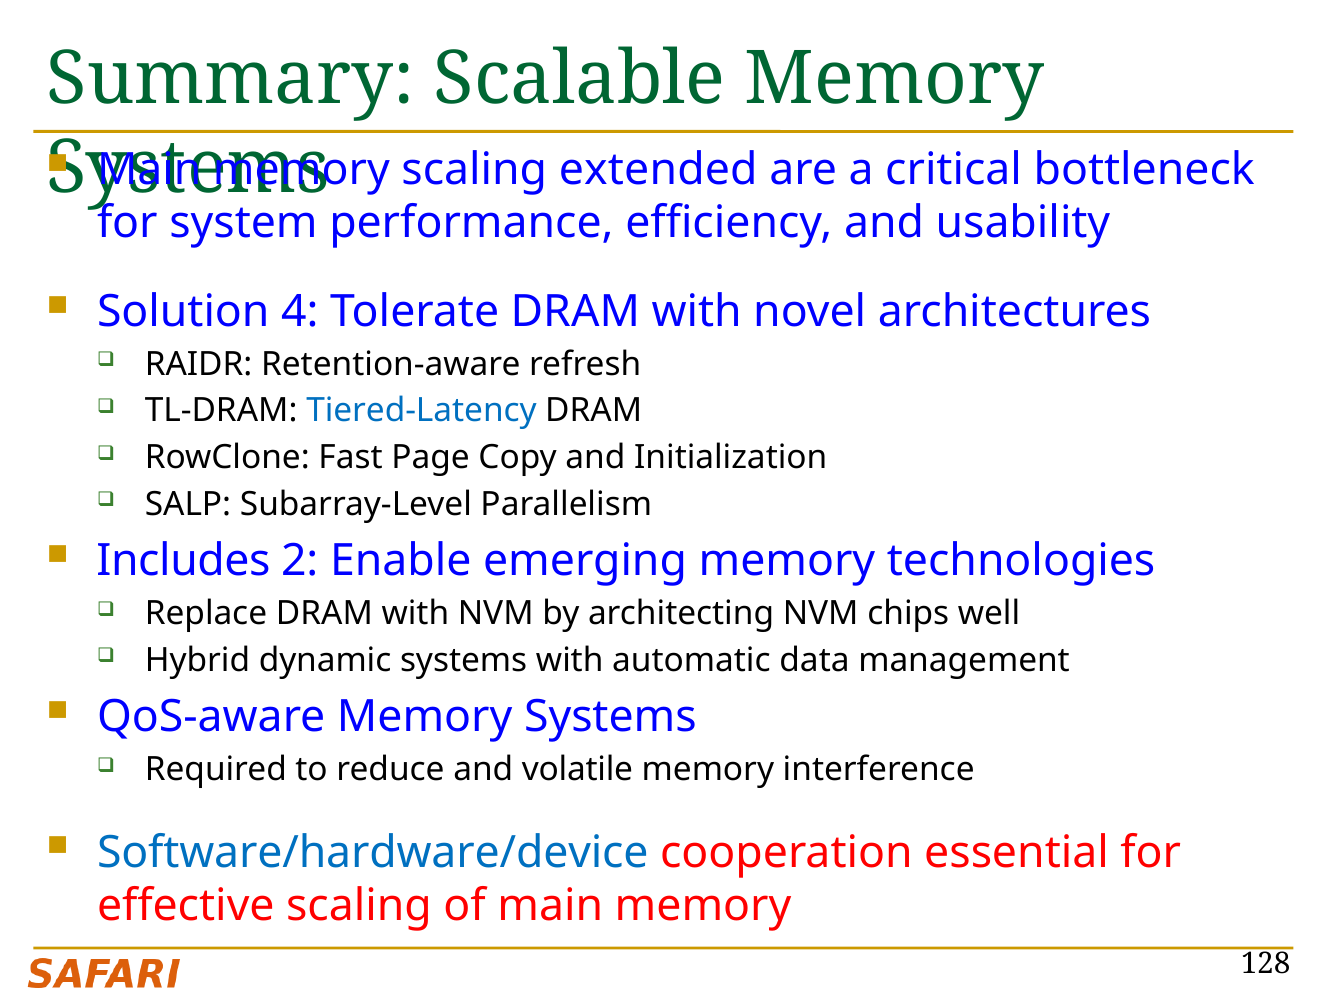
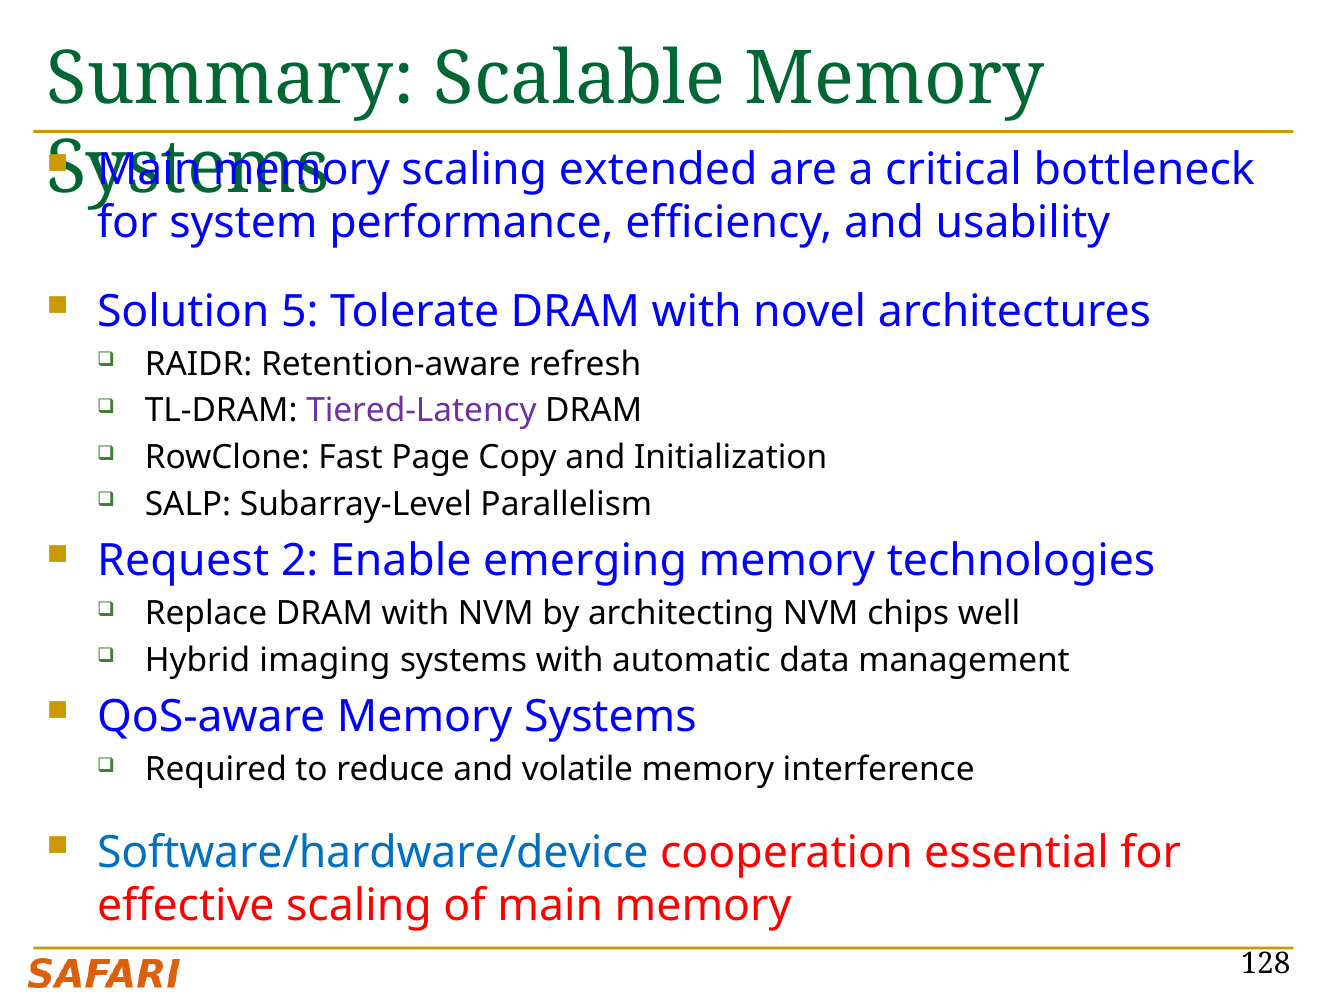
4: 4 -> 5 (300, 312)
Tiered-Latency colour: blue -> purple (421, 411)
Includes: Includes -> Request (183, 561)
dynamic: dynamic -> imaging (325, 661)
